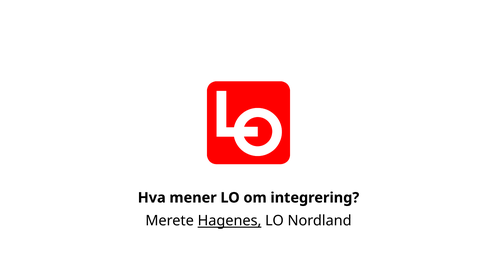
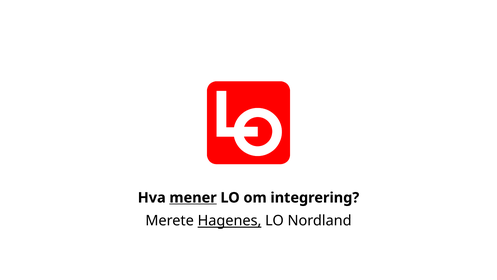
mener underline: none -> present (193, 197)
